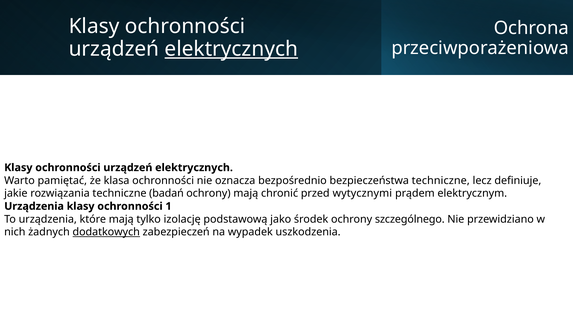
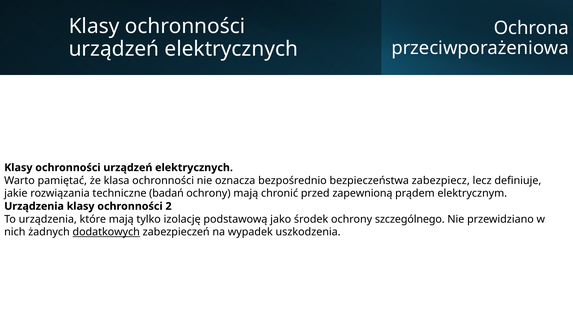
elektrycznych underline: present -> none (231, 49)
bezpieczeństwa techniczne: techniczne -> zabezpiecz (441, 181)
wytycznymi: wytycznymi -> zapewnioną (362, 194)
1: 1 -> 2 (169, 206)
